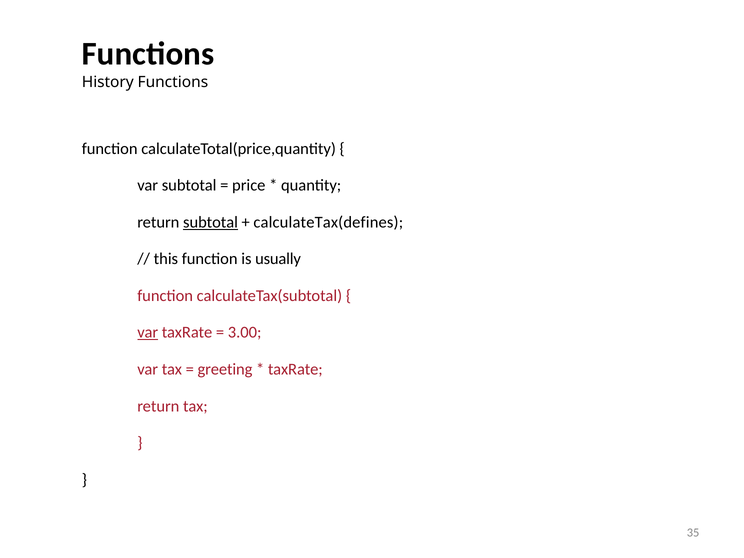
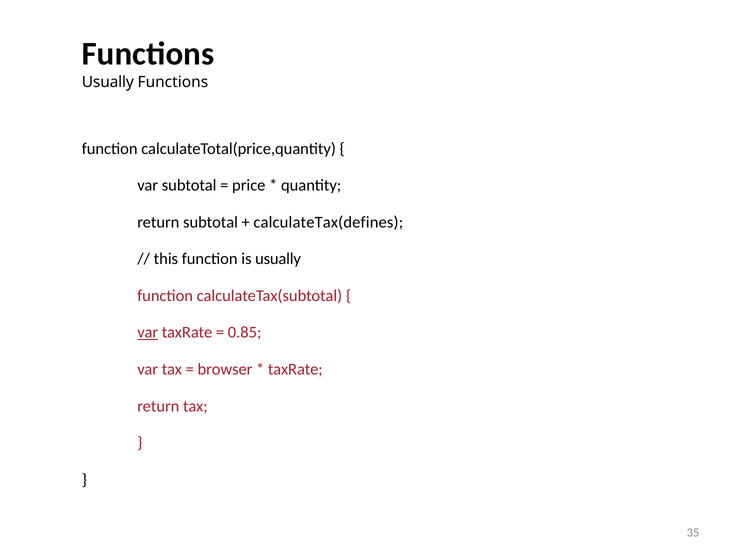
History: History -> Usually (108, 82)
subtotal underline: present -> none (211, 222)
3.00: 3.00 -> 0.85 (245, 333)
greeting: greeting -> browser (225, 369)
